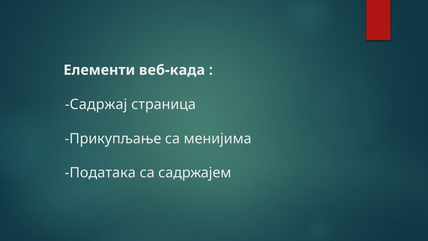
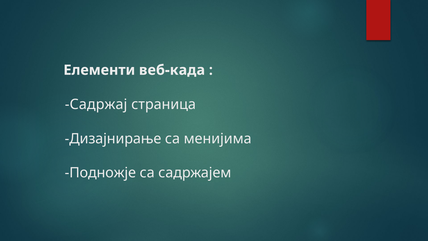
Прикупљање: Прикупљање -> Дизајнирање (113, 139)
Података: Података -> Подножје (100, 173)
